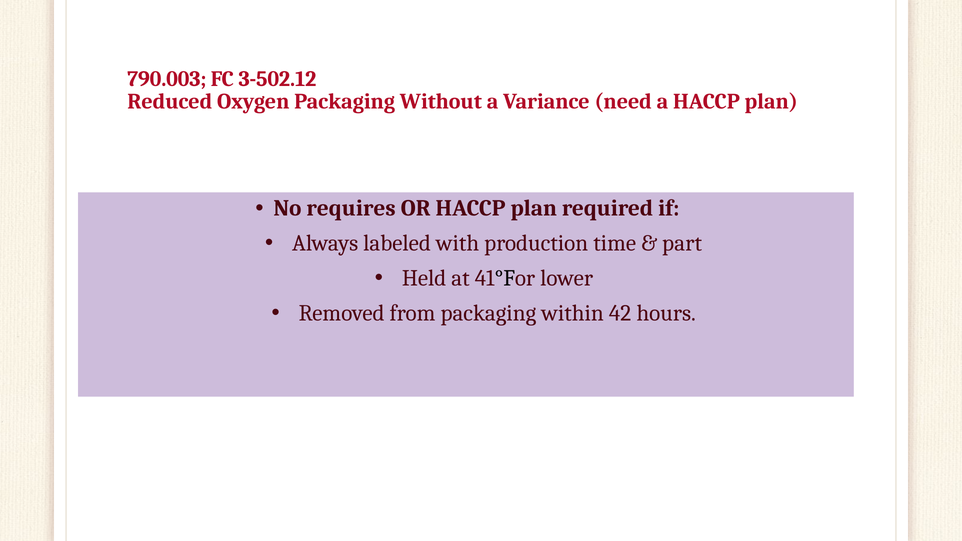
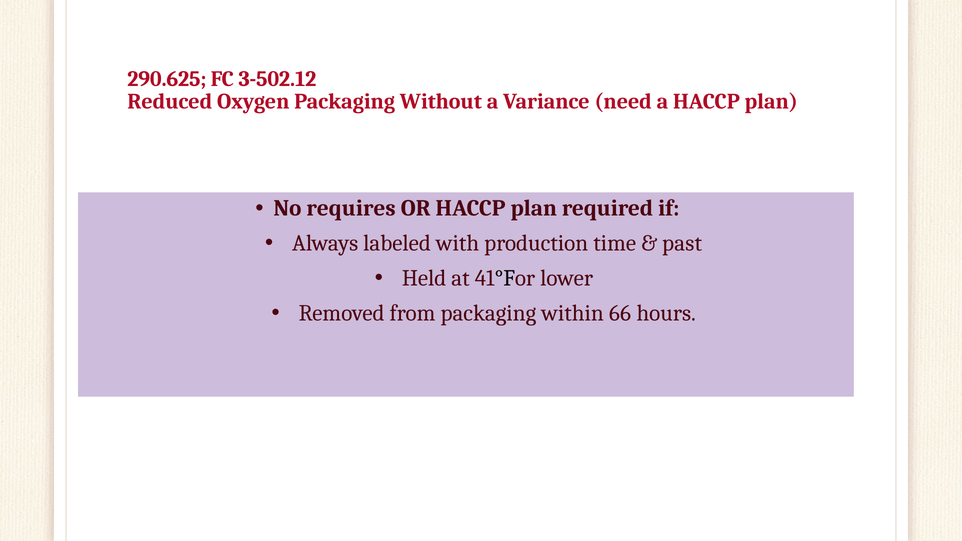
790.003: 790.003 -> 290.625 (167, 79)
part: part -> past (682, 243)
42: 42 -> 66 (620, 313)
